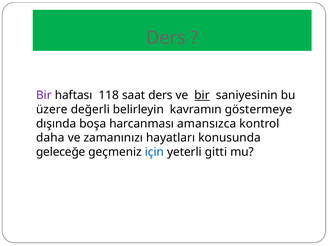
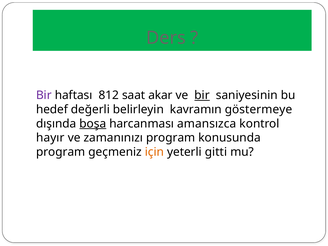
118: 118 -> 812 (109, 95)
saat ders: ders -> akar (160, 95)
üzere: üzere -> hedef (52, 109)
boşa underline: none -> present (93, 124)
daha: daha -> hayır (50, 138)
zamanınızı hayatları: hayatları -> program (171, 138)
geleceğe: geleceğe -> program (61, 152)
için colour: blue -> orange (154, 152)
